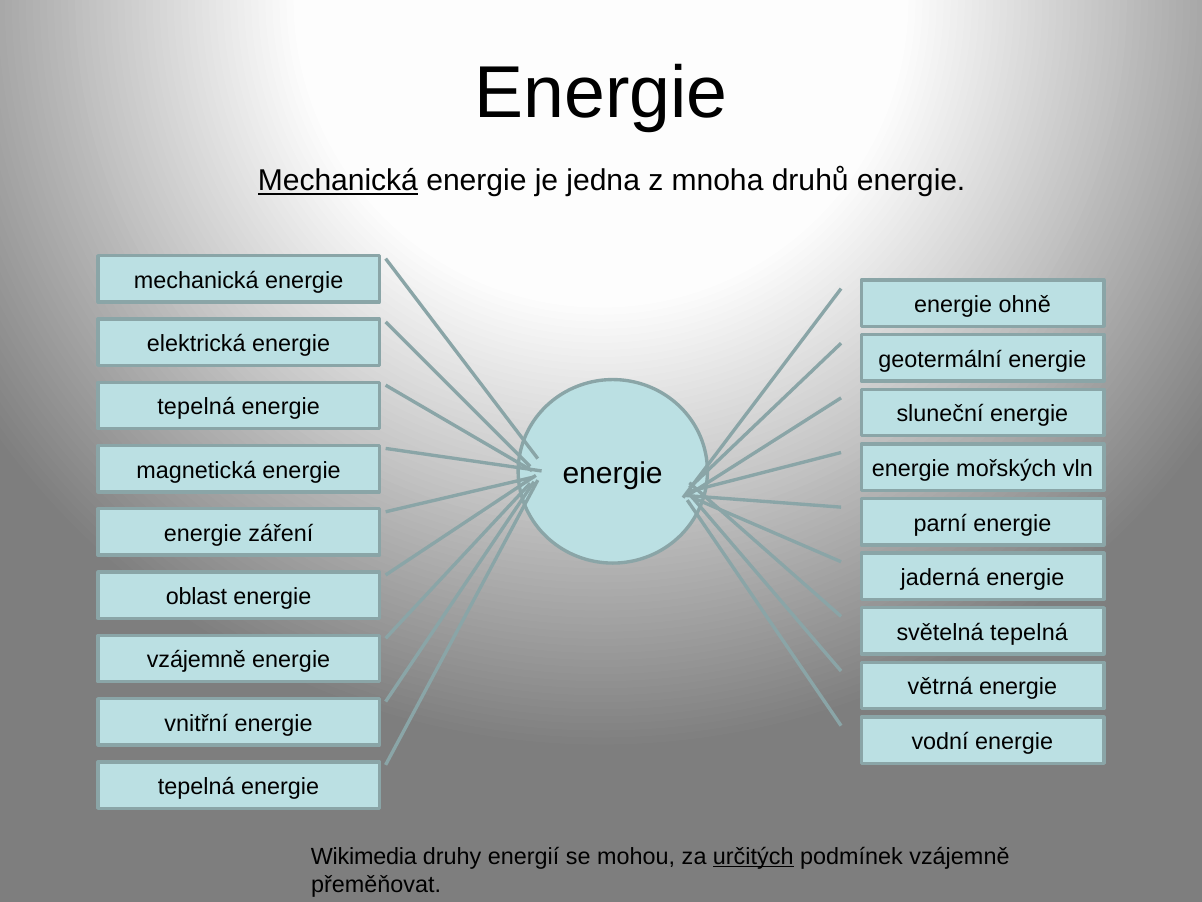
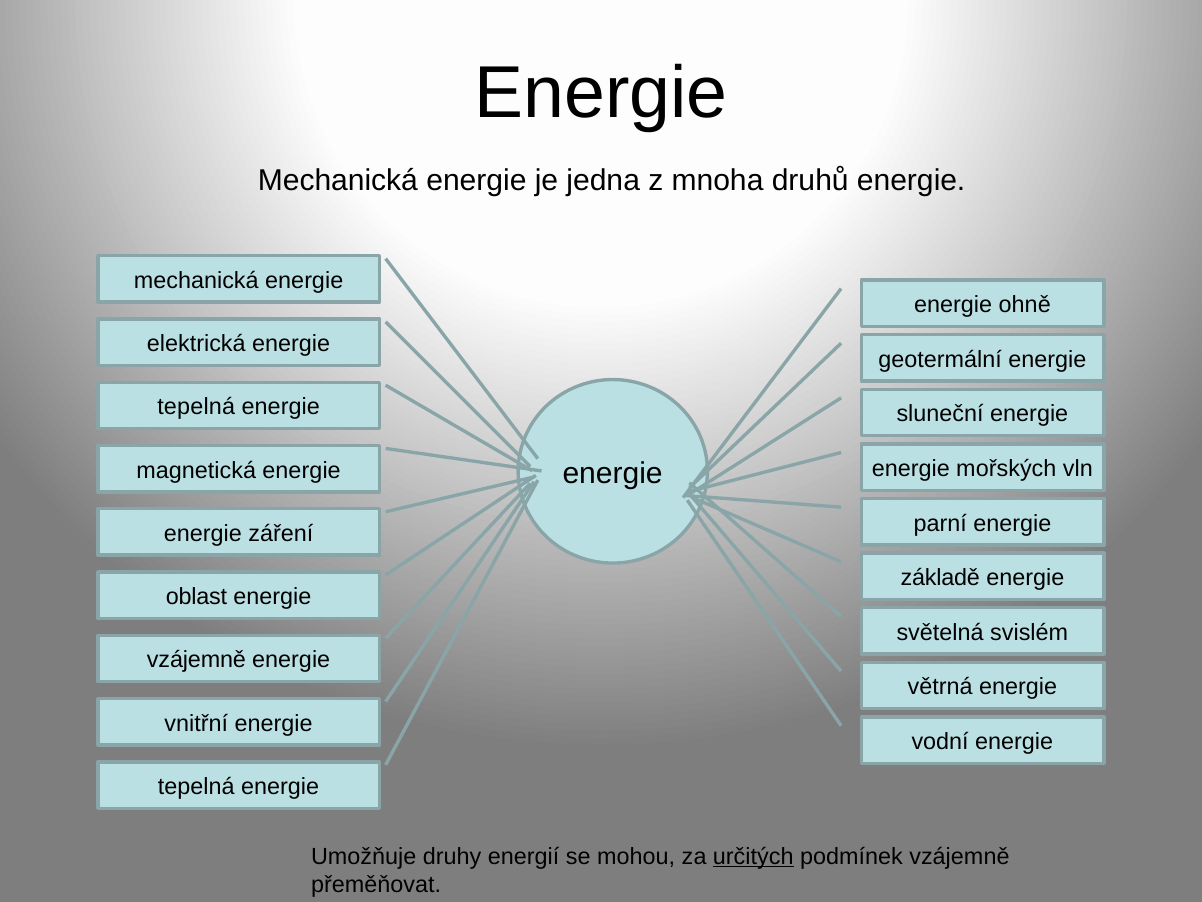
Mechanická underline: present -> none (338, 181)
jaderná: jaderná -> základě (940, 578)
světelná tepelná: tepelná -> svislém (1029, 632)
Wikimedia: Wikimedia -> Umožňuje (364, 856)
